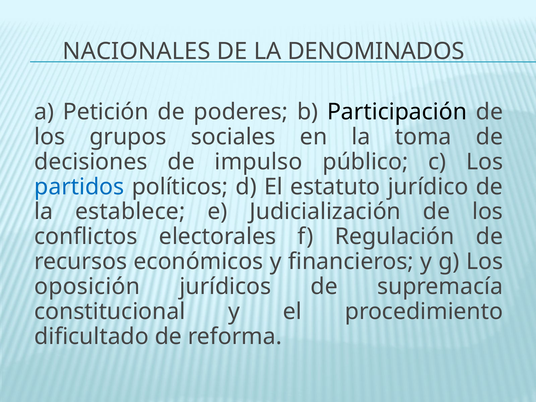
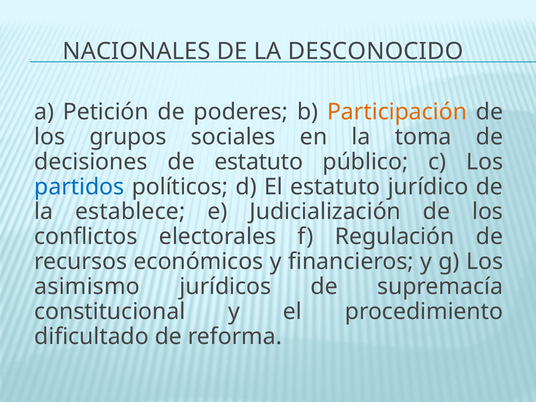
DENOMINADOS: DENOMINADOS -> DESCONOCIDO (376, 51)
Participación colour: black -> orange (397, 112)
de impulso: impulso -> estatuto (259, 162)
oposición: oposición -> asimismo (87, 287)
